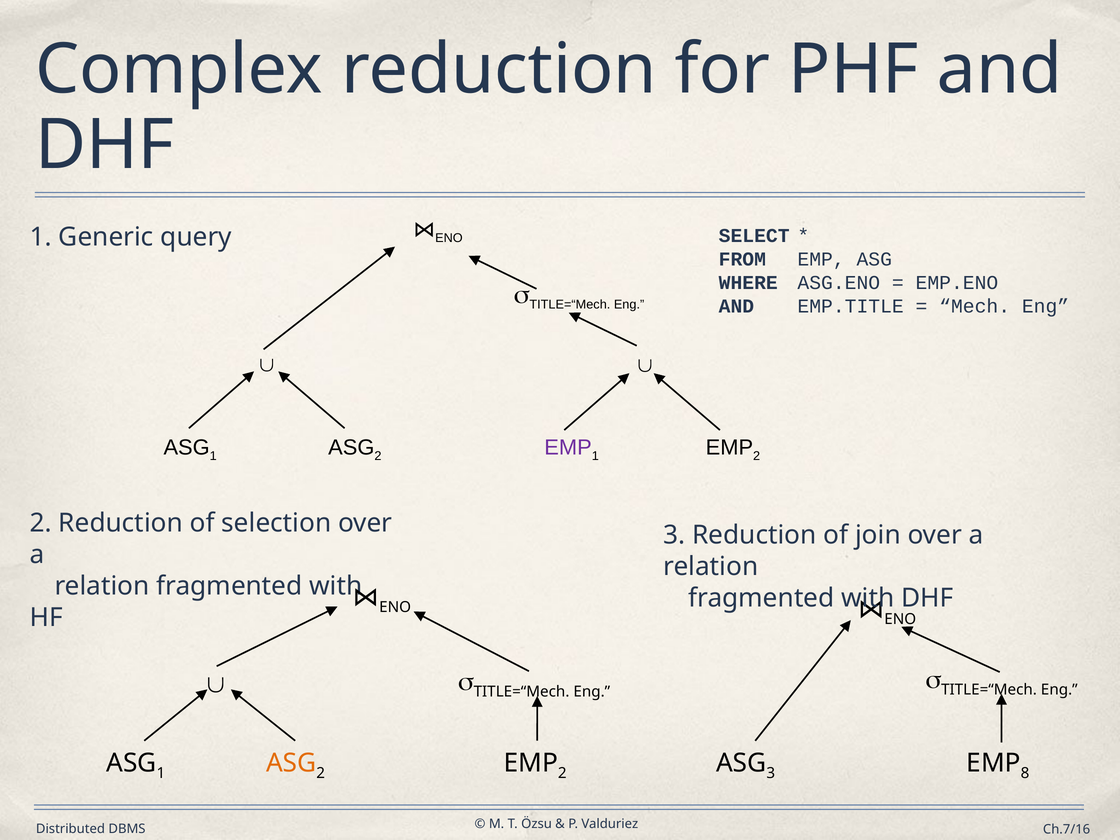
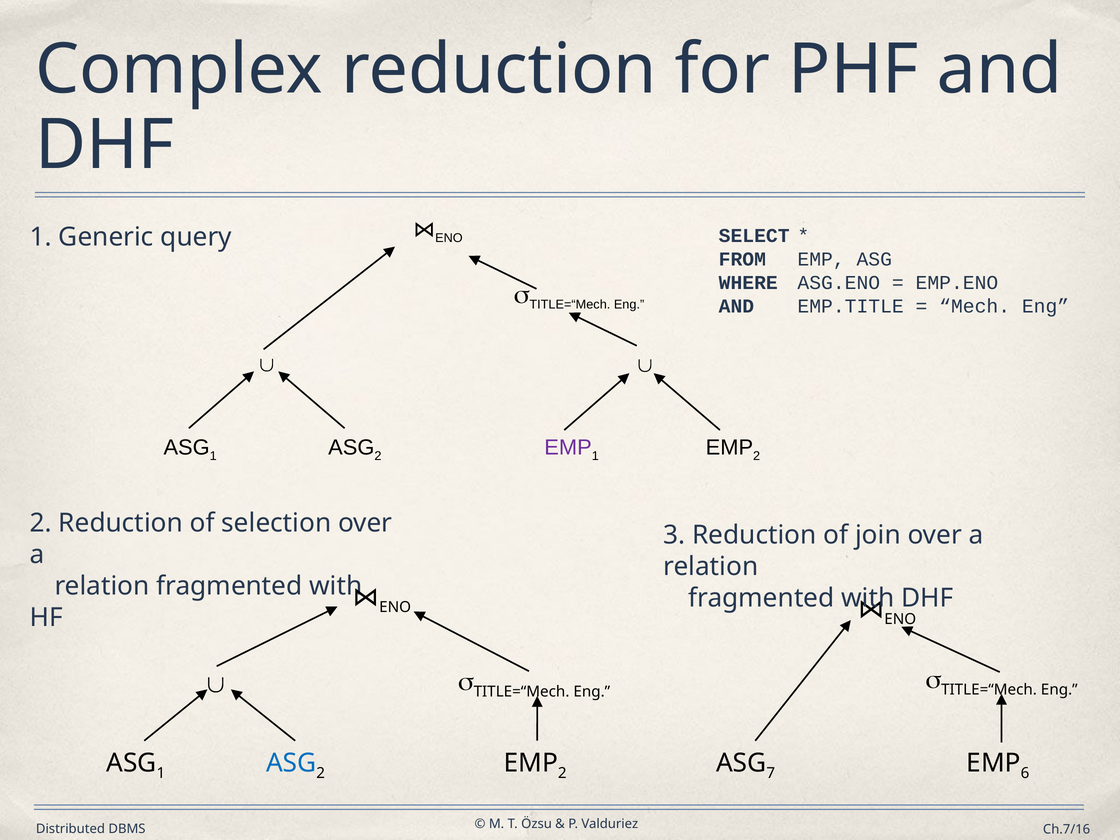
ASG colour: orange -> blue (291, 763)
ASG 3: 3 -> 7 (771, 773)
8: 8 -> 6 (1025, 773)
